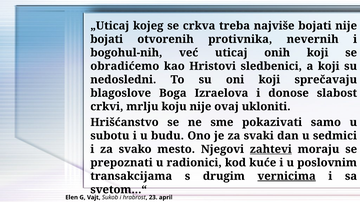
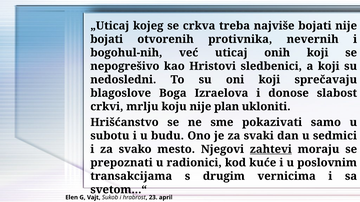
obradićemo: obradićemo -> nepogrešivo (125, 66)
ovaj: ovaj -> plan (227, 107)
vernicima underline: present -> none (287, 177)
